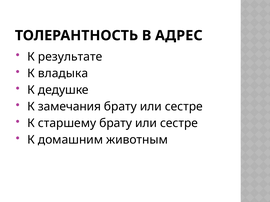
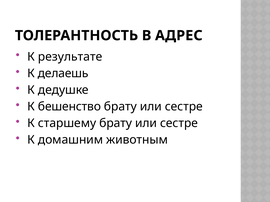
владыка: владыка -> делаешь (63, 74)
замечания: замечания -> бешенство (69, 107)
